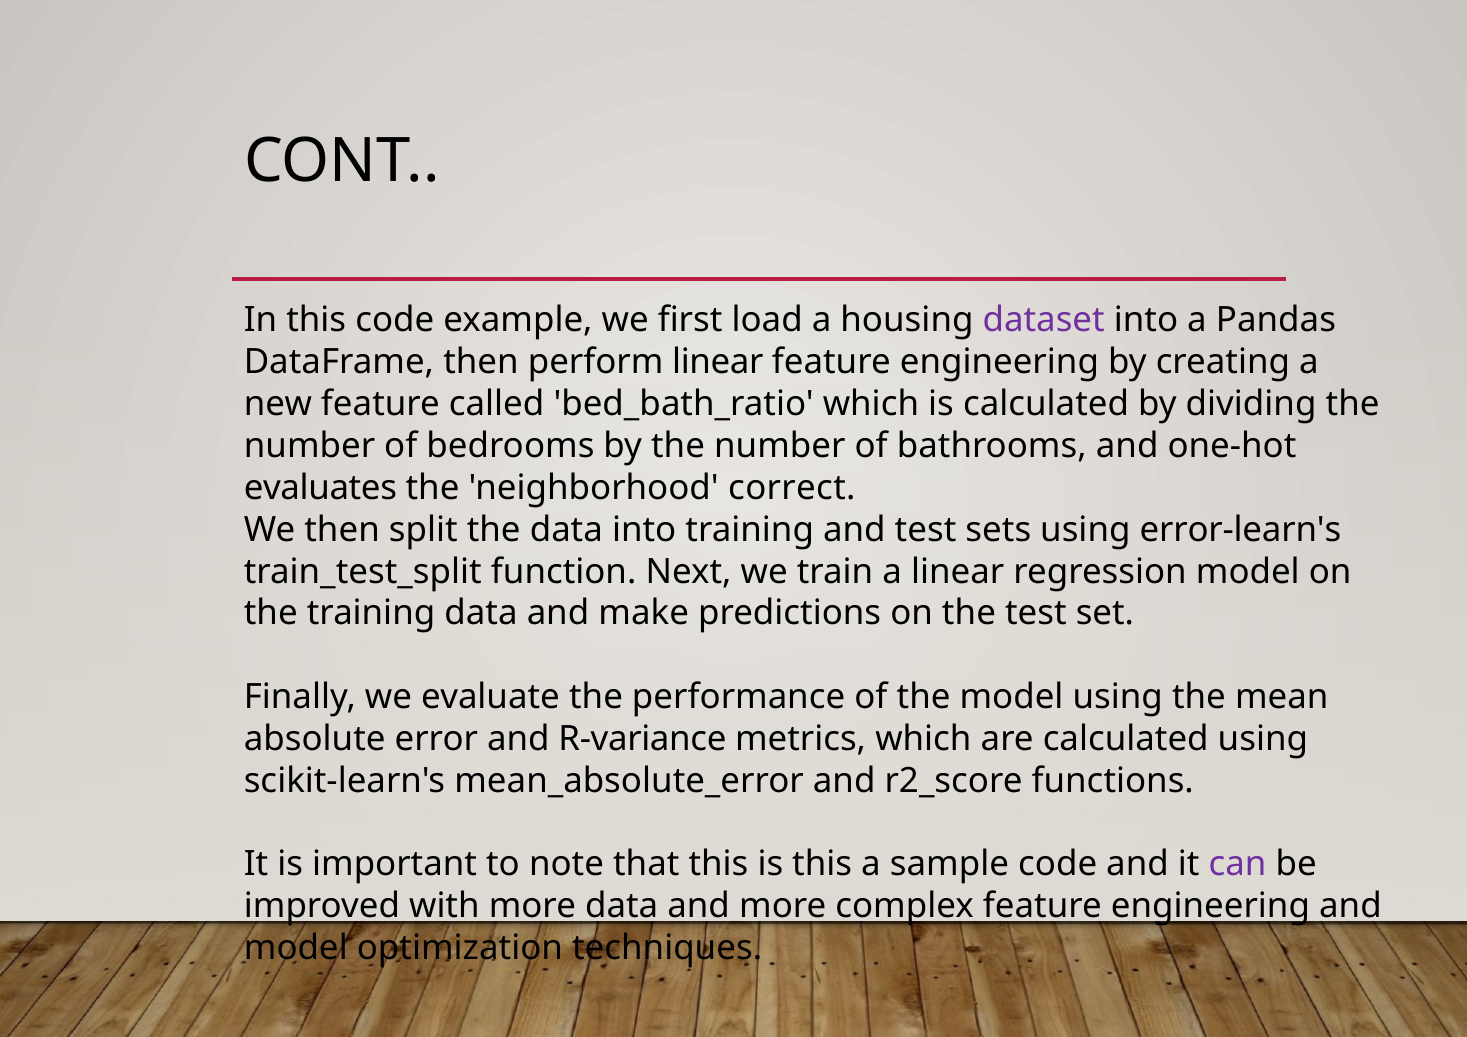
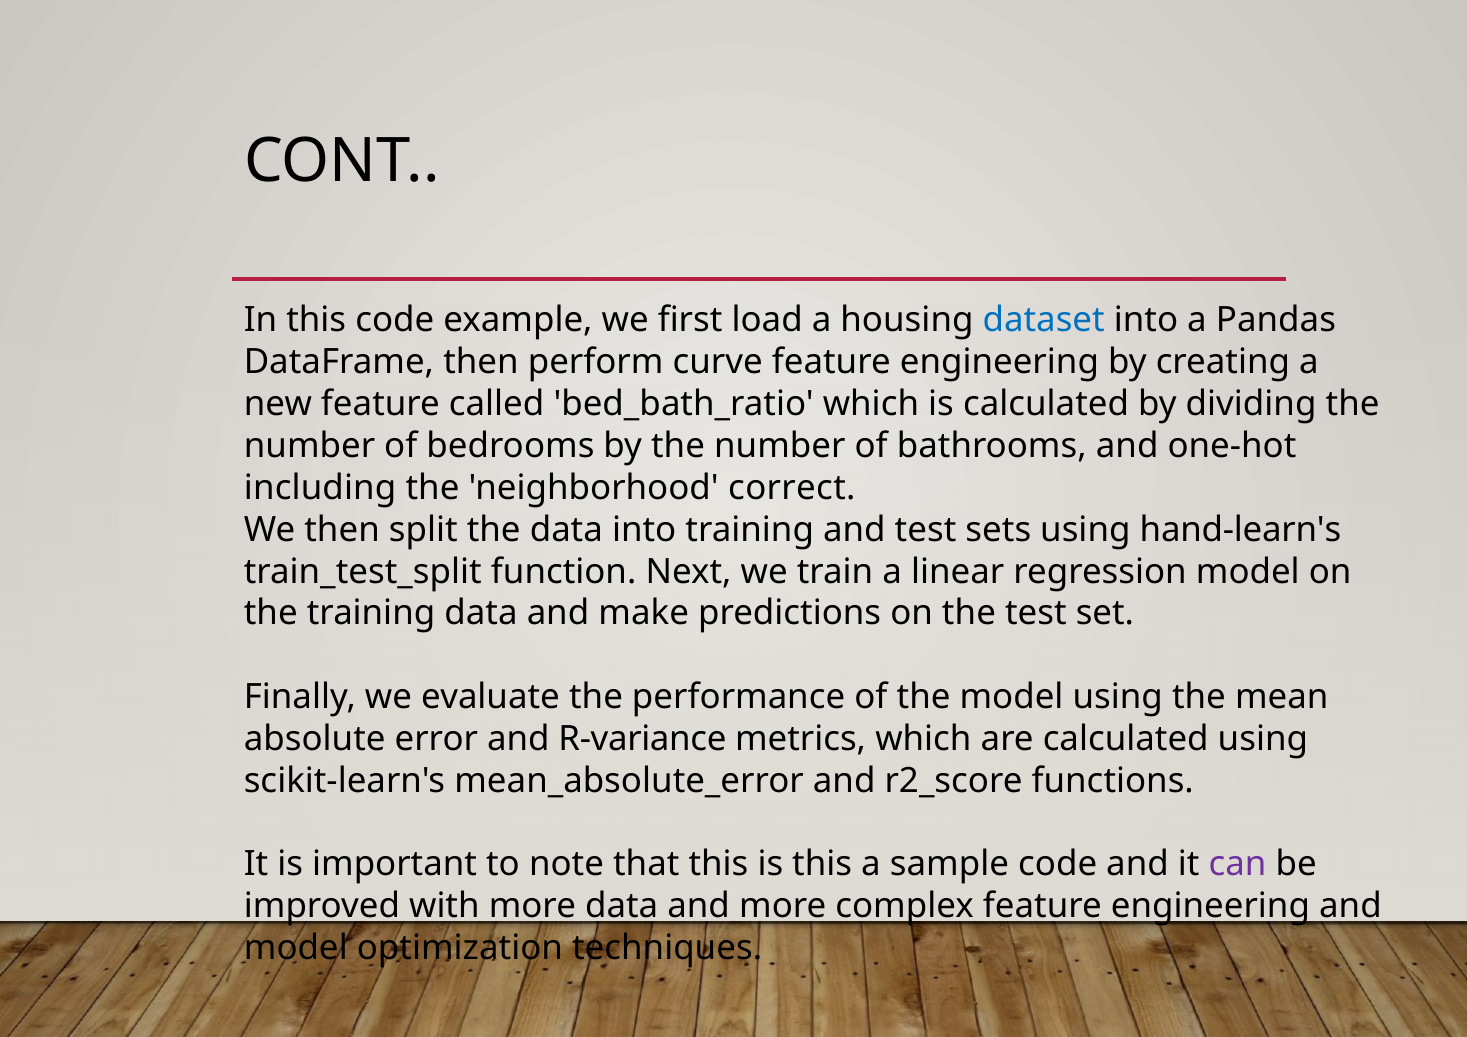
dataset colour: purple -> blue (1044, 320)
perform linear: linear -> curve (718, 362)
evaluates: evaluates -> including (320, 488)
error-learn's: error-learn's -> hand-learn's (1240, 530)
